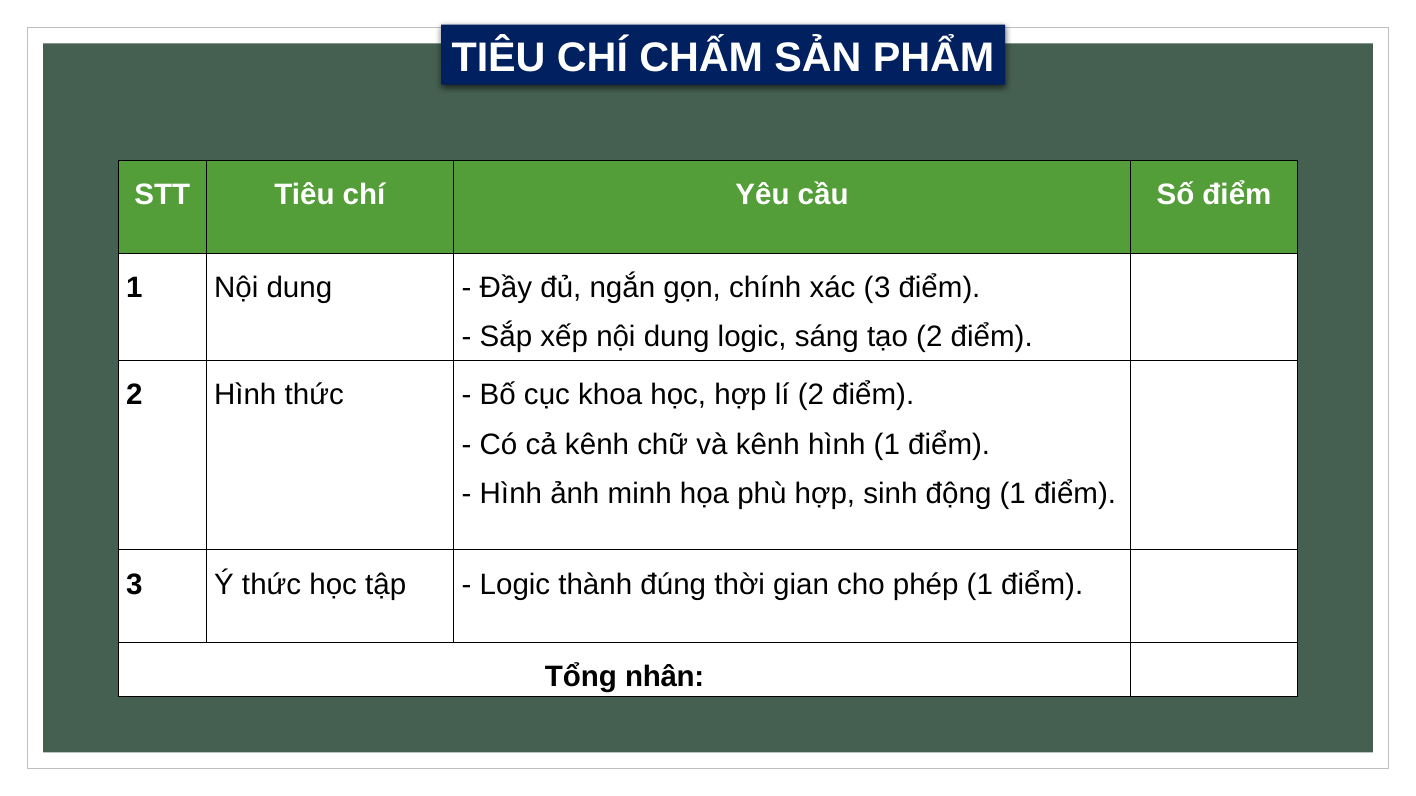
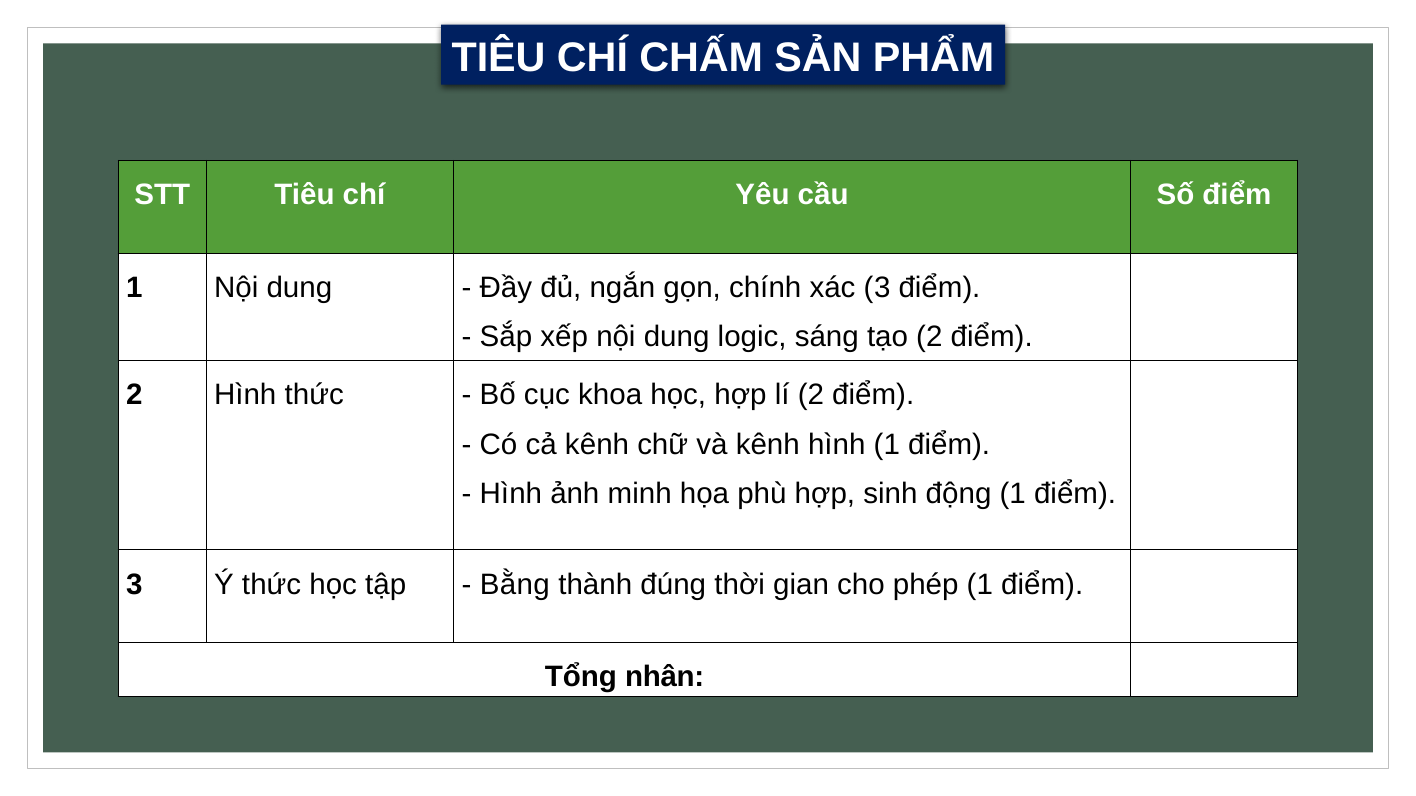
Logic: Logic -> Bằng (515, 585)
